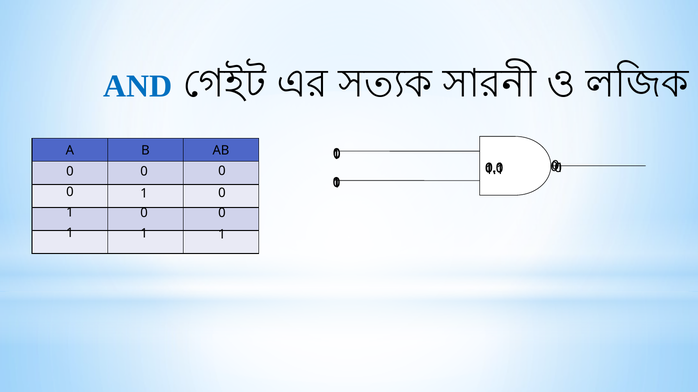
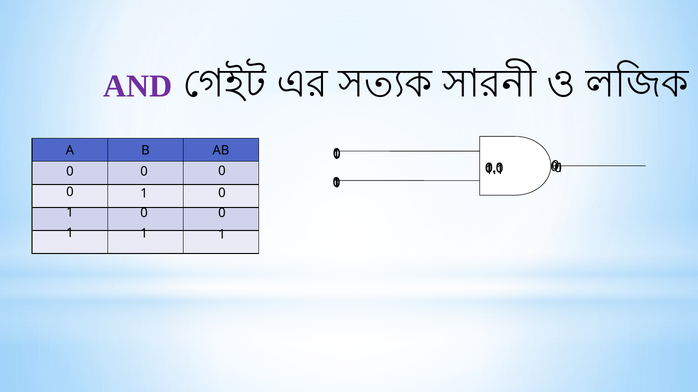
AND colour: blue -> purple (138, 87)
